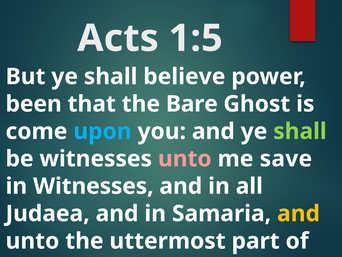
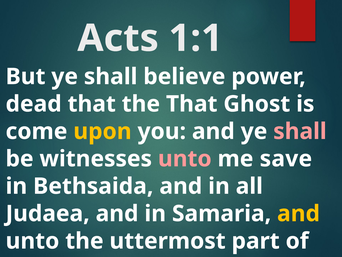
1:5: 1:5 -> 1:1 (196, 38)
been: been -> dead (34, 104)
the Bare: Bare -> That (192, 104)
upon colour: light blue -> yellow (102, 131)
shall colour: light green -> pink (300, 131)
in Witnesses: Witnesses -> Bethsaida (93, 186)
